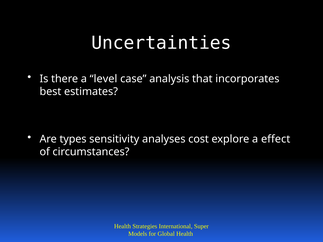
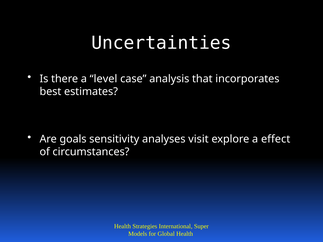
types: types -> goals (73, 139)
cost: cost -> visit (198, 139)
